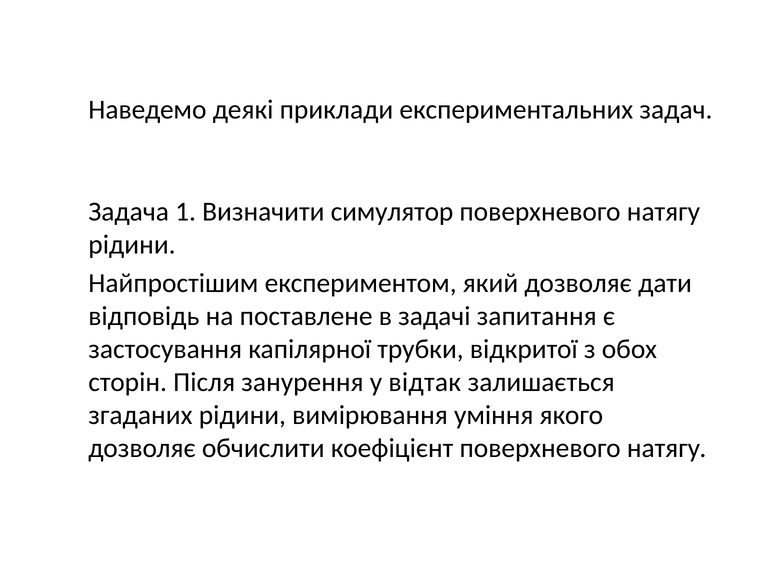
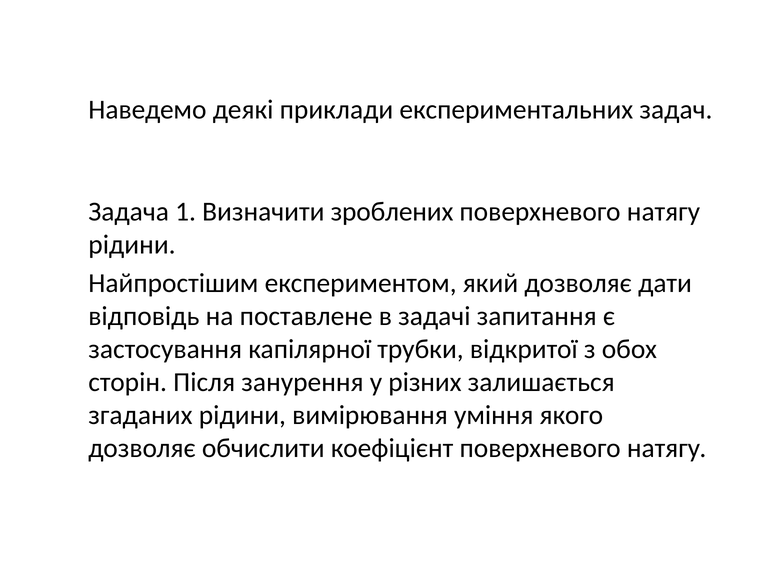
симулятор: симулятор -> зроблених (392, 211)
відтак: відтак -> різних (425, 382)
